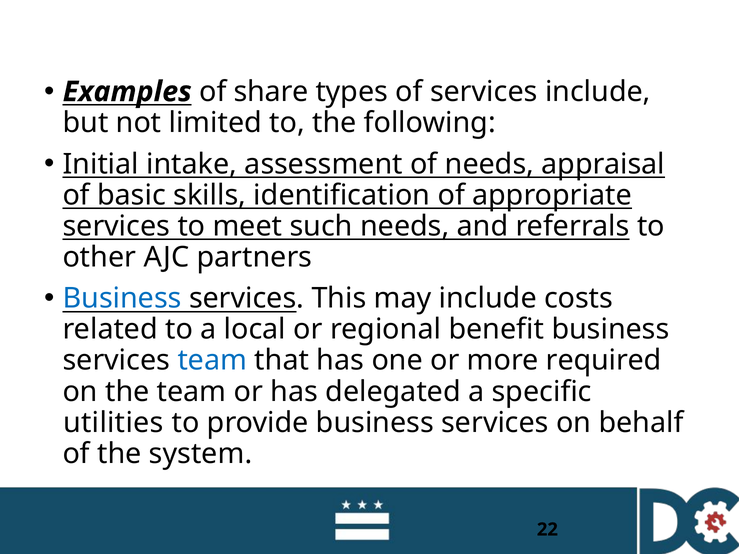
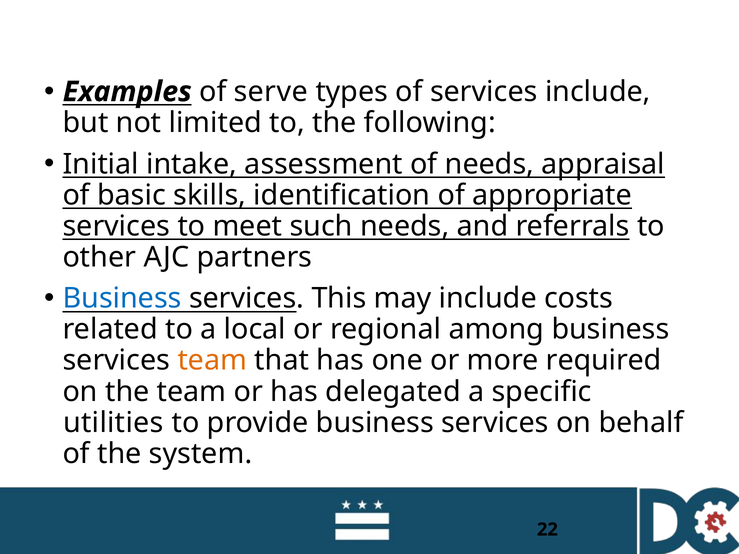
share: share -> serve (271, 92)
benefit: benefit -> among (496, 330)
team colour: blue -> orange (212, 361)
